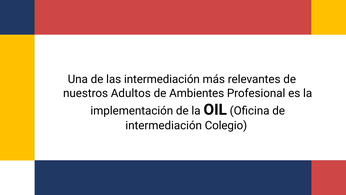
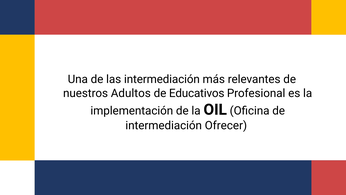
Ambientes: Ambientes -> Educativos (197, 93)
Colegio: Colegio -> Ofrecer (226, 125)
